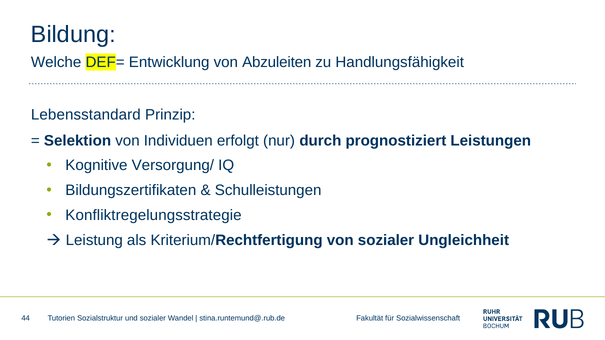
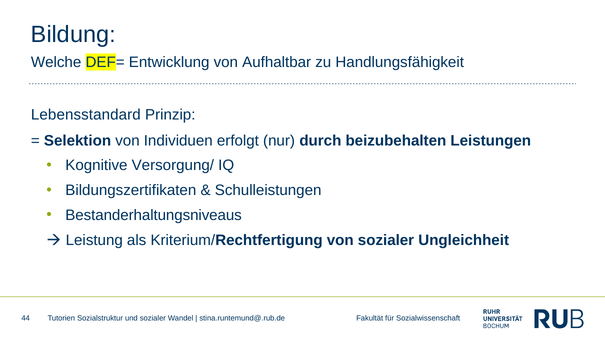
Abzuleiten: Abzuleiten -> Aufhaltbar (277, 62)
prognostiziert: prognostiziert -> beizubehalten (396, 141)
Konfliktregelungsstrategie: Konfliktregelungsstrategie -> Bestanderhaltungsniveaus (154, 215)
